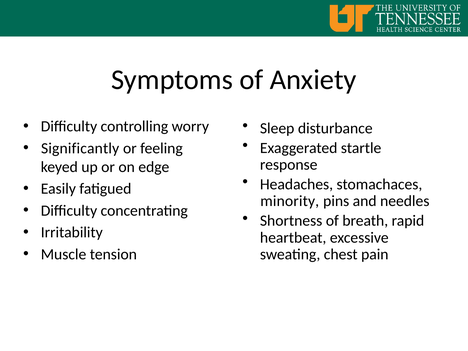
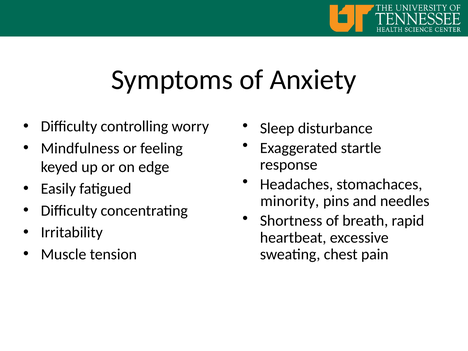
Significantly: Significantly -> Mindfulness (80, 148)
